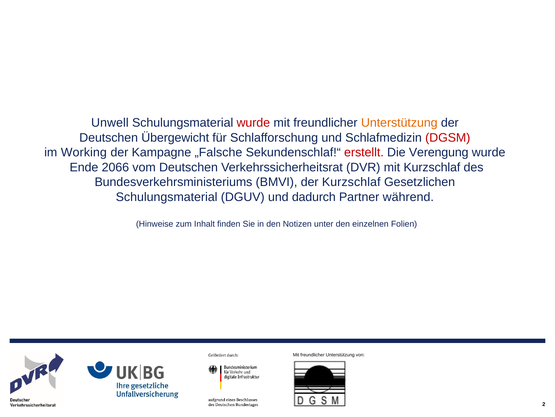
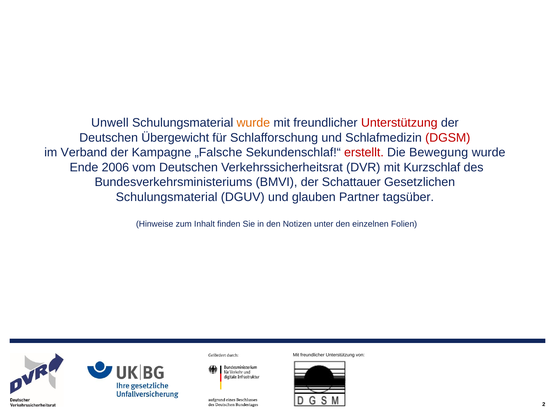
wurde colour: red -> orange (253, 123)
Unterstützung colour: orange -> red (399, 123)
Working: Working -> Verband (84, 152)
Verengung: Verengung -> Bewegung (439, 152)
2066: 2066 -> 2006 (115, 167)
der Kurzschlaf: Kurzschlaf -> Schattauer (351, 182)
dadurch: dadurch -> glauben (314, 197)
während: während -> tagsüber (408, 197)
